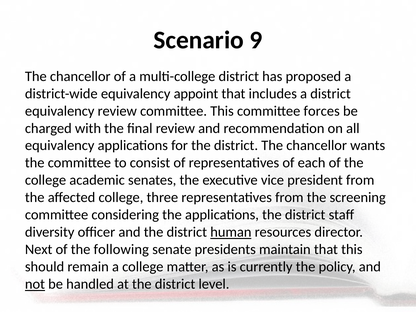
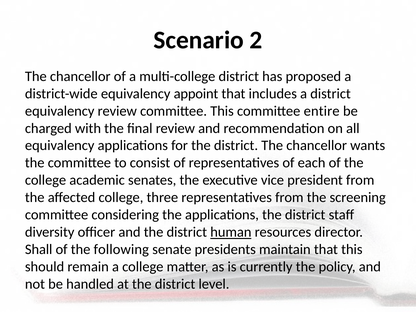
9: 9 -> 2 (256, 40)
forces: forces -> entire (322, 111)
Next: Next -> Shall (39, 250)
not underline: present -> none (35, 284)
